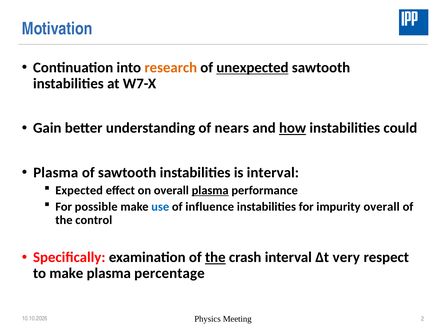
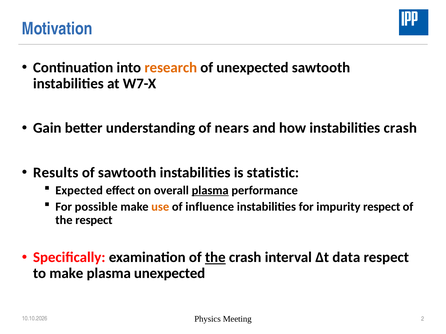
unexpected underline: present -> none (252, 68)
how underline: present -> none (293, 128)
instabilities could: could -> crash (400, 128)
Plasma: Plasma -> Results (56, 173)
is interval: interval -> statistic (273, 173)
use colour: blue -> orange (160, 207)
impurity overall: overall -> respect (382, 207)
the control: control -> respect (94, 220)
very: very -> data (346, 258)
plasma percentage: percentage -> unexpected (170, 274)
